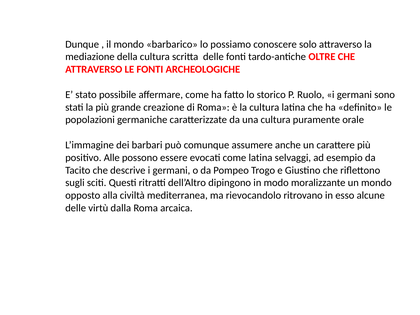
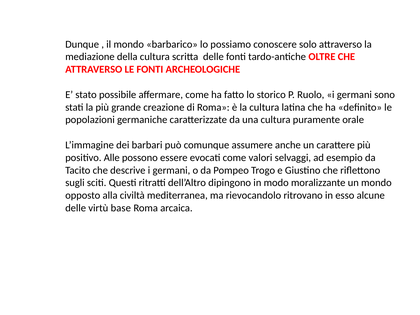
come latina: latina -> valori (260, 158)
dalla: dalla -> base (121, 208)
